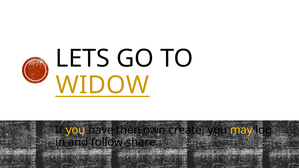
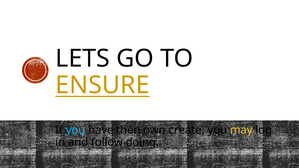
WIDOW: WIDOW -> ENSURE (102, 85)
you colour: yellow -> light blue (76, 130)
share: share -> doing (142, 142)
